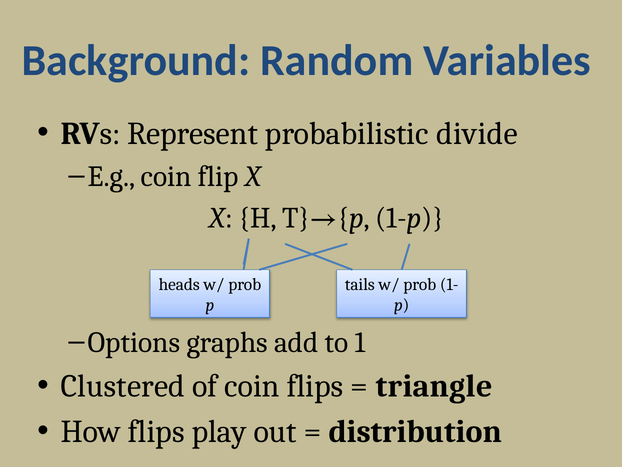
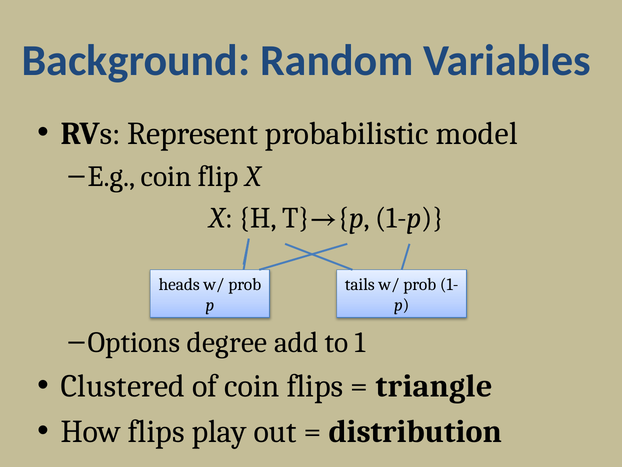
divide: divide -> model (477, 133)
graphs: graphs -> degree (227, 342)
